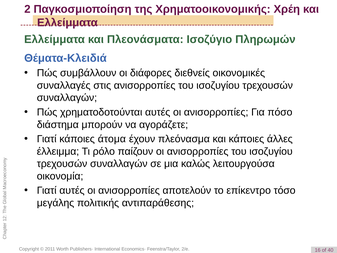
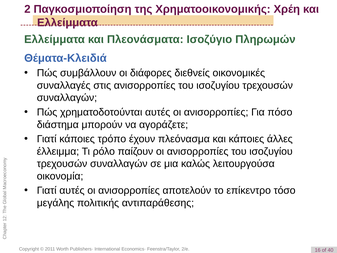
άτομα: άτομα -> τρόπο (112, 139)
